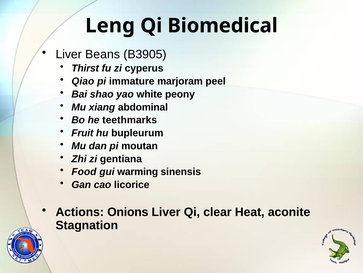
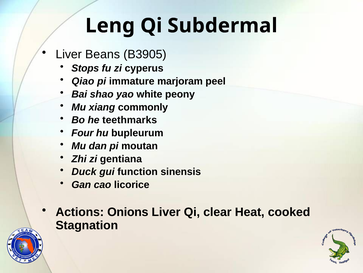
Biomedical: Biomedical -> Subdermal (222, 26)
Thirst: Thirst -> Stops (85, 68)
abdominal: abdominal -> commonly (143, 107)
Fruit: Fruit -> Four (82, 133)
Food: Food -> Duck (84, 171)
warming: warming -> function (138, 171)
aconite: aconite -> cooked (289, 212)
